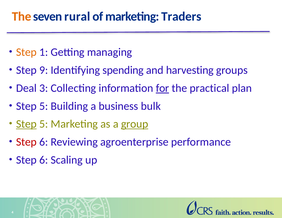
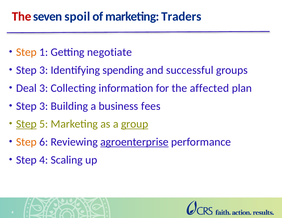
The colour: orange -> red (22, 17)
rural: rural -> spoil (77, 17)
managing: managing -> negotiate (110, 52)
9: 9 -> 3 (44, 70)
harvesting: harvesting -> successful (190, 70)
for underline: present -> none (163, 88)
practical: practical -> affected (209, 88)
5: 5 -> 3 (44, 106)
bulk: bulk -> fees (151, 106)
Step colour: red -> orange (26, 142)
agroenterprise underline: none -> present (134, 142)
6: 6 -> 4 (44, 160)
